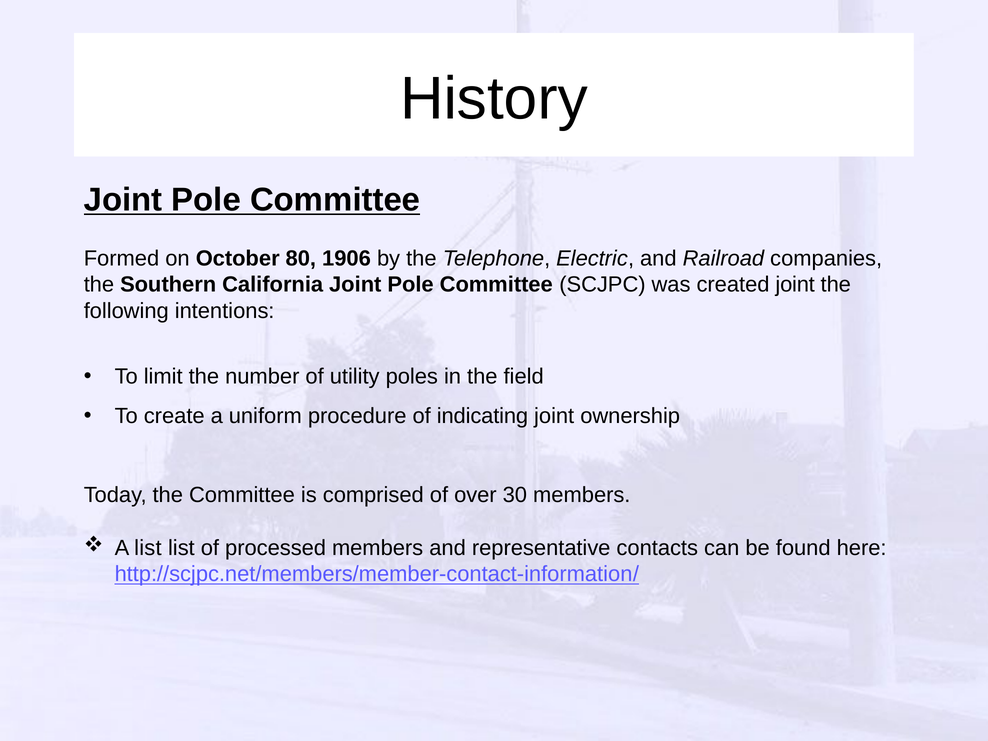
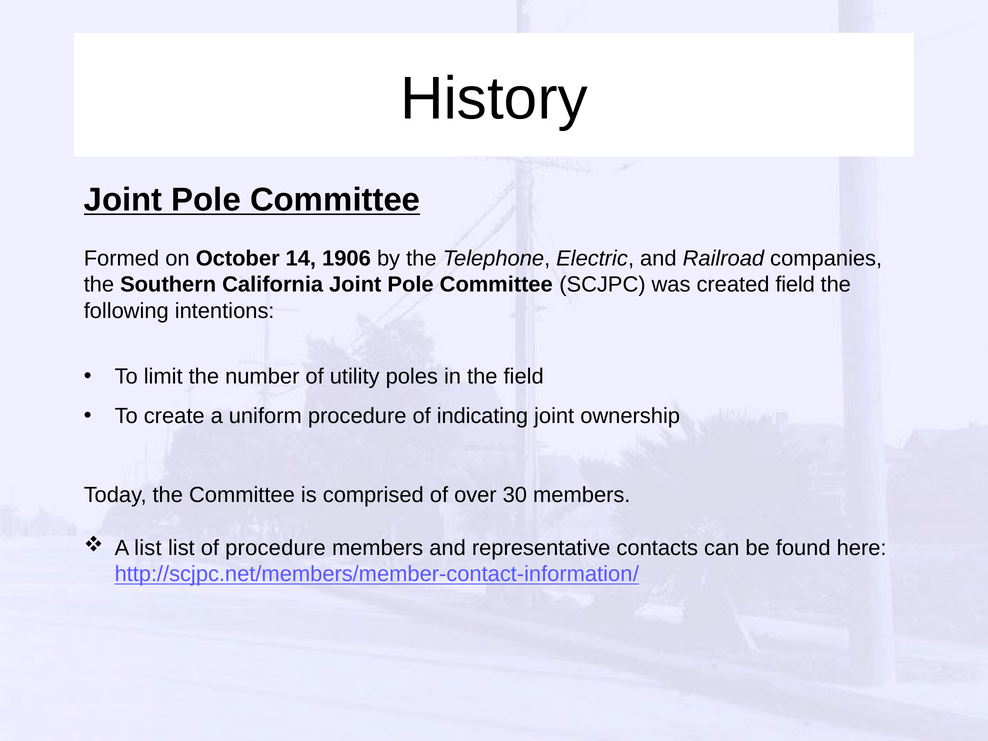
80: 80 -> 14 (301, 258)
created joint: joint -> field (795, 285)
of processed: processed -> procedure (275, 548)
